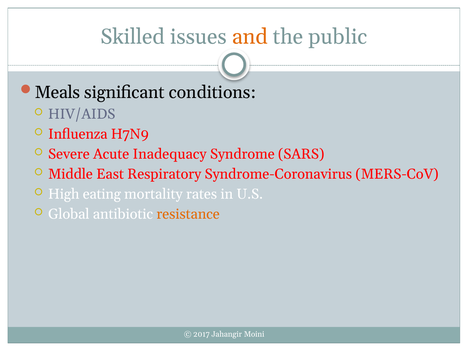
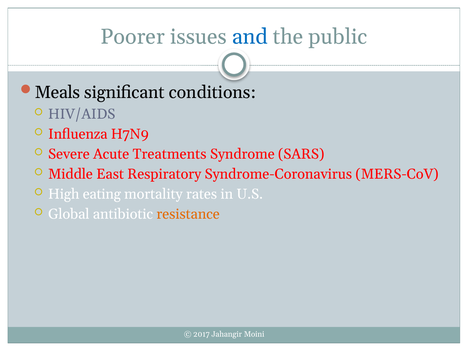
Skilled: Skilled -> Poorer (133, 37)
and colour: orange -> blue (250, 37)
Inadequacy: Inadequacy -> Treatments (170, 154)
